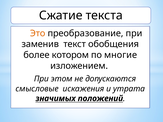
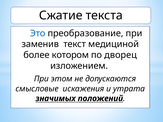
Это colour: orange -> blue (38, 33)
обобщения: обобщения -> медициной (114, 44)
многие: многие -> дворец (121, 55)
